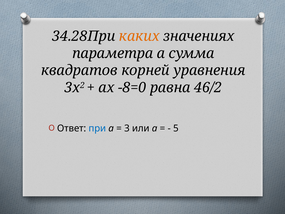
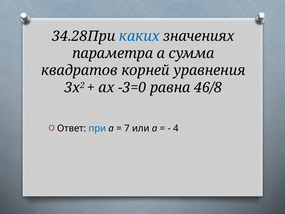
каких colour: orange -> blue (139, 36)
-8=0: -8=0 -> -3=0 (132, 87)
46/2: 46/2 -> 46/8 (208, 87)
3: 3 -> 7 (127, 128)
5: 5 -> 4 (176, 128)
